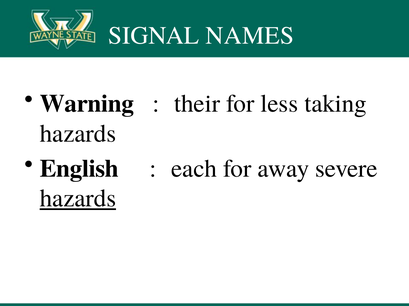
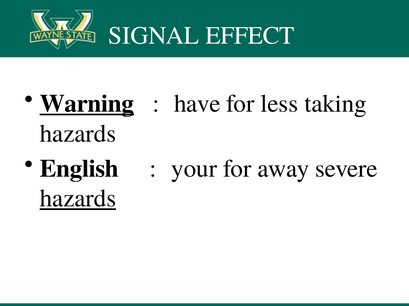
NAMES: NAMES -> EFFECT (250, 36)
Warning underline: none -> present (87, 104)
their: their -> have (197, 104)
each: each -> your (194, 169)
